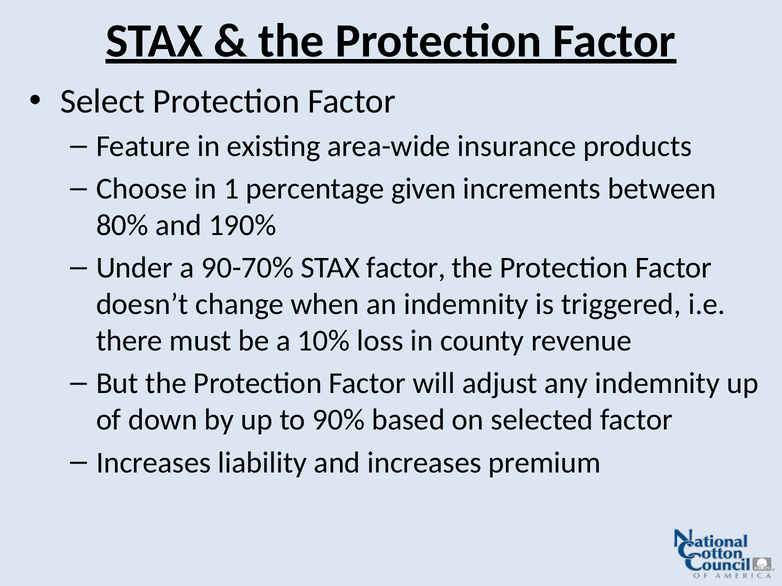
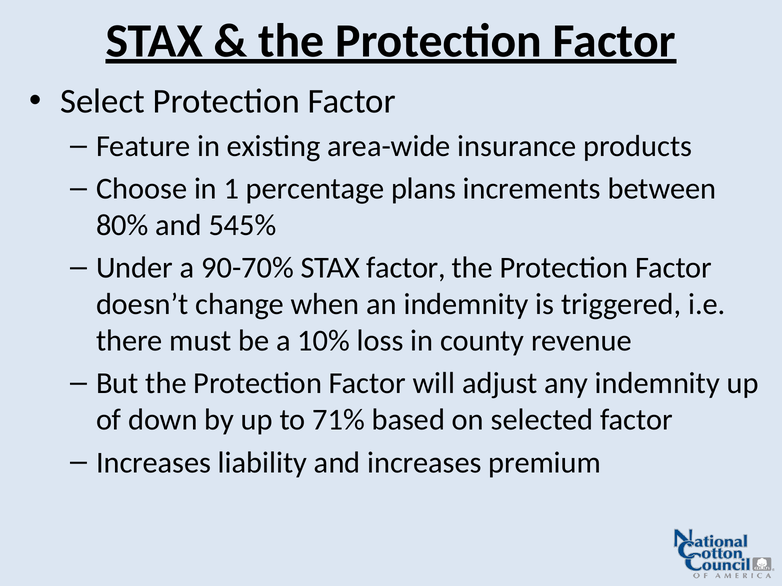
given: given -> plans (424, 189)
190%: 190% -> 545% (243, 226)
90%: 90% -> 71% (339, 420)
